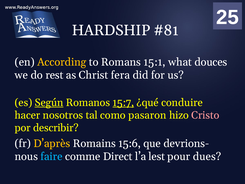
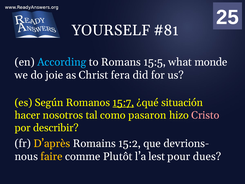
HARDSHIP: HARDSHIP -> YOURSELF (111, 30)
According colour: yellow -> light blue (62, 62)
15:1: 15:1 -> 15:5 (155, 62)
douces: douces -> monde (211, 62)
rest: rest -> joie (54, 75)
Según underline: present -> none (49, 102)
conduire: conduire -> situación (182, 102)
15:6: 15:6 -> 15:2 (130, 143)
faire colour: light blue -> yellow (52, 156)
Direct: Direct -> Plutôt (118, 156)
